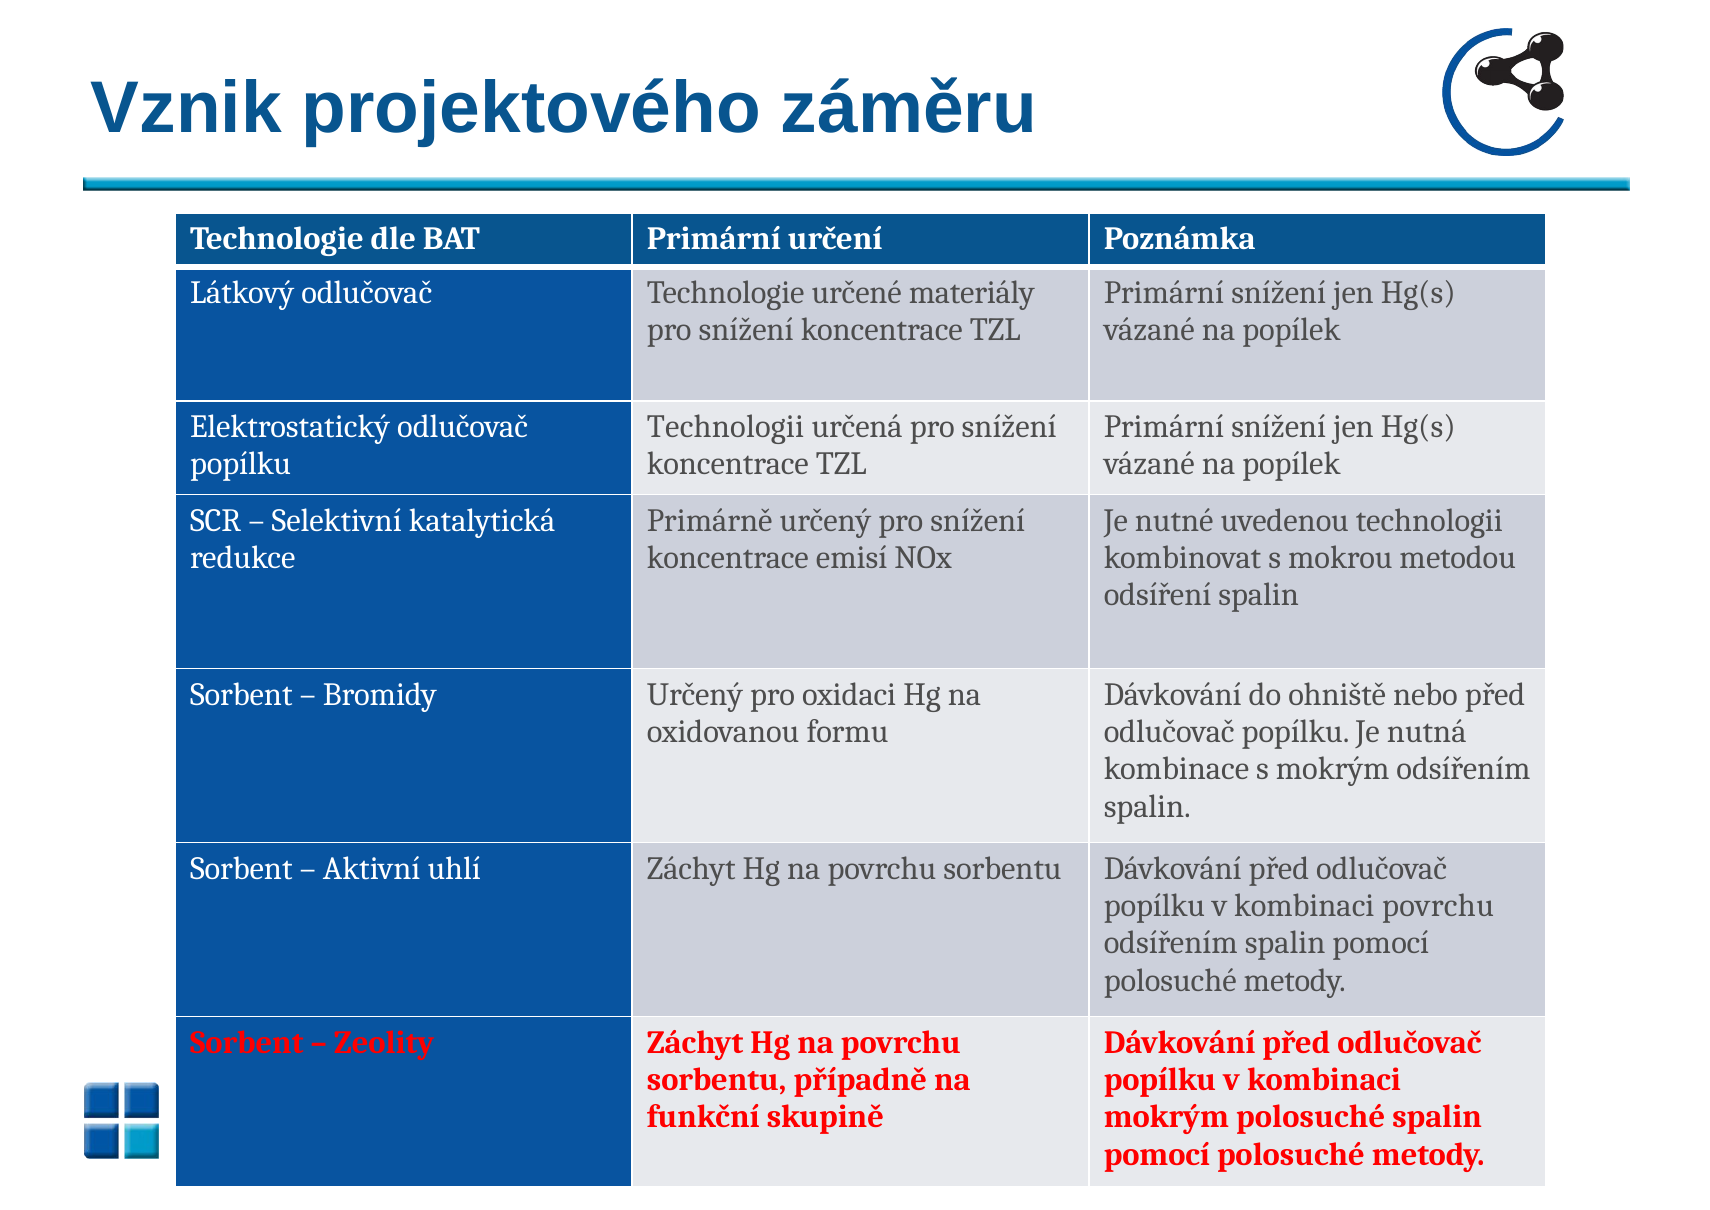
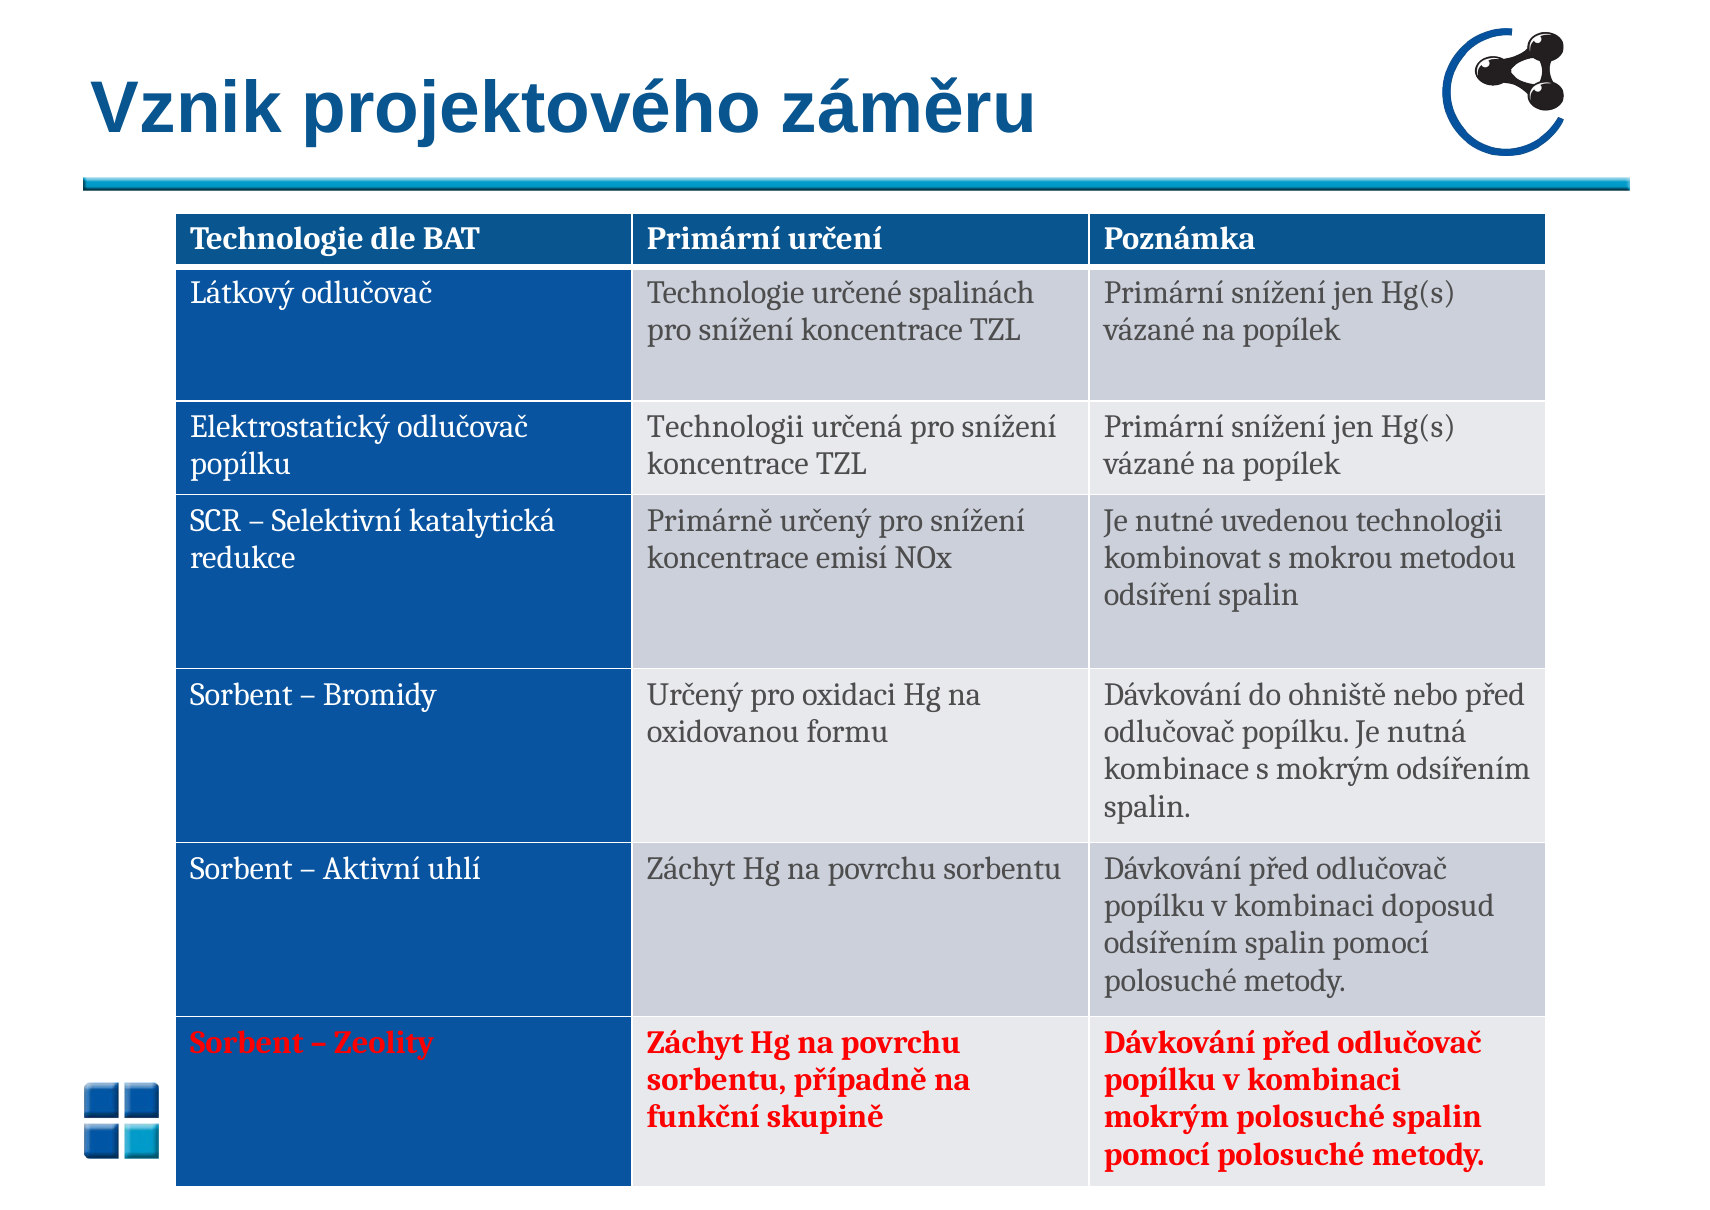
materiály: materiály -> spalinách (972, 293)
kombinaci povrchu: povrchu -> doposud (1438, 905)
